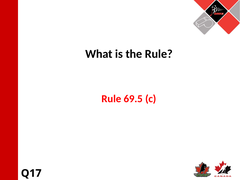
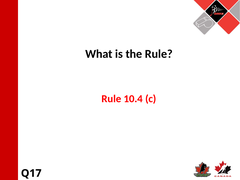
69.5: 69.5 -> 10.4 (133, 99)
